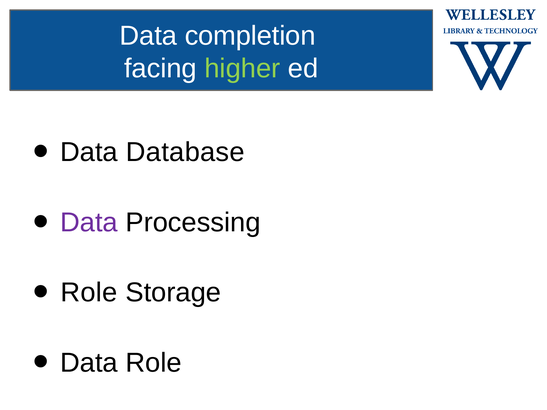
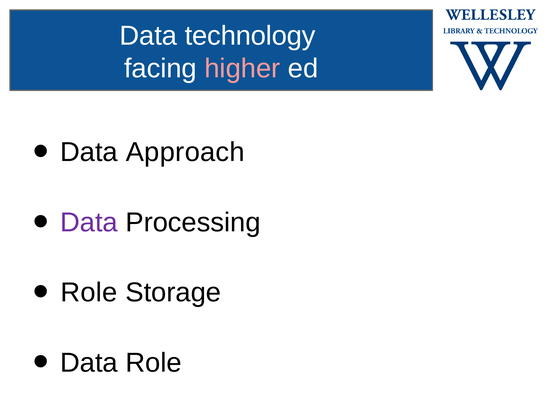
completion: completion -> technology (250, 36)
higher colour: light green -> pink (242, 69)
Database: Database -> Approach (185, 152)
